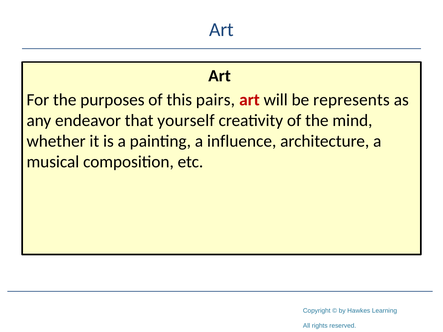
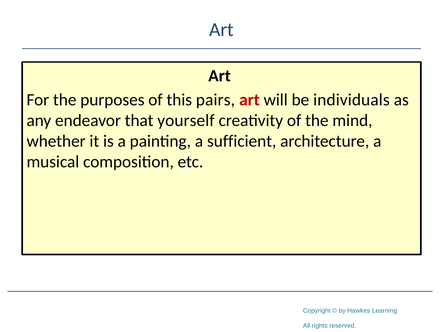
represents: represents -> individuals (351, 100)
influence: influence -> sufficient (242, 141)
